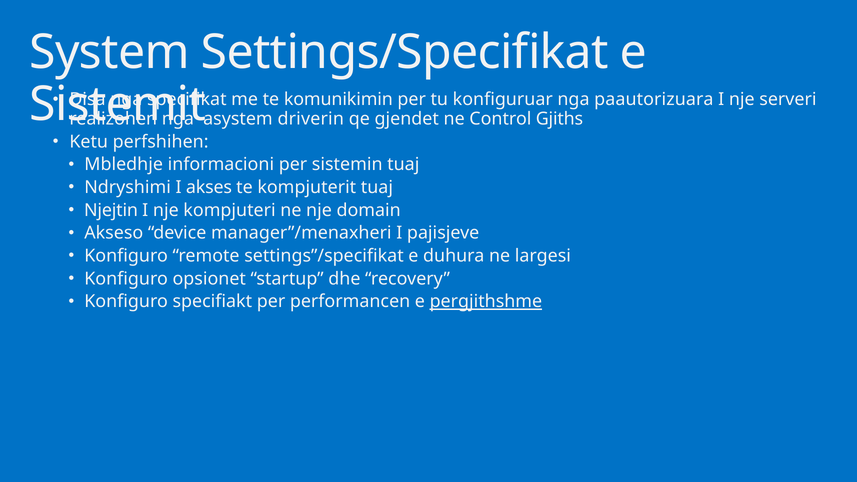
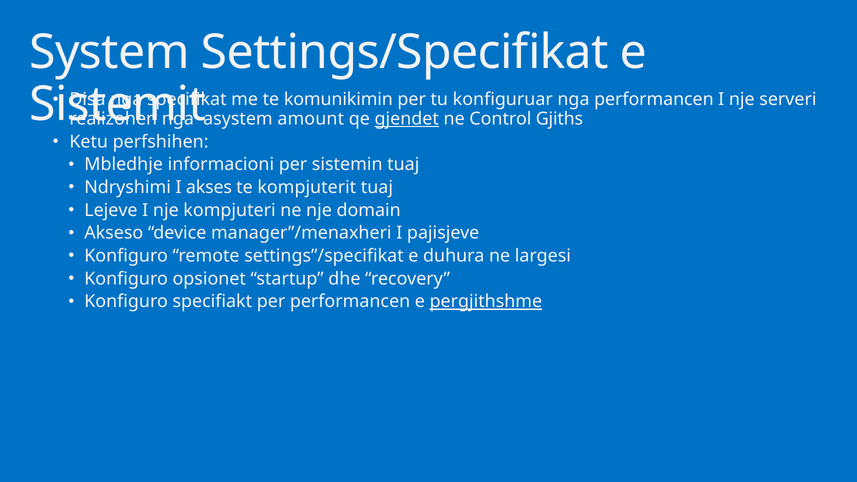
nga paautorizuara: paautorizuara -> performancen (654, 100)
driverin: driverin -> amount (311, 119)
gjendet underline: none -> present (407, 119)
Njejtin: Njejtin -> Lejeve (111, 210)
